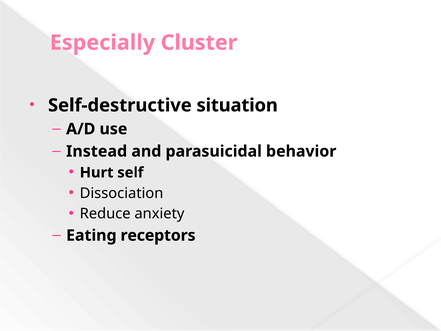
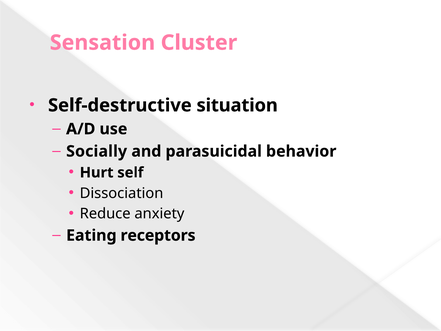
Especially: Especially -> Sensation (102, 43)
Instead: Instead -> Socially (97, 151)
